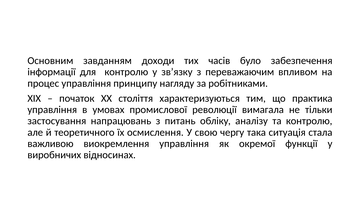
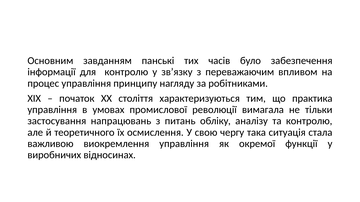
доходи: доходи -> панські (158, 61)
